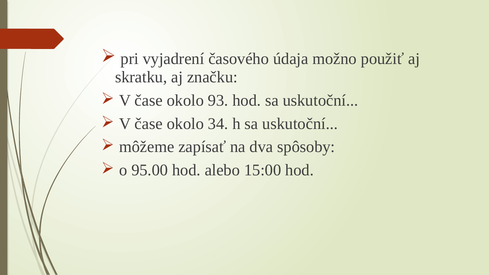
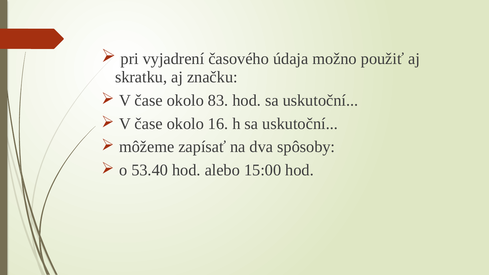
93: 93 -> 83 (218, 100)
34: 34 -> 16 (218, 124)
95.00: 95.00 -> 53.40 (150, 170)
